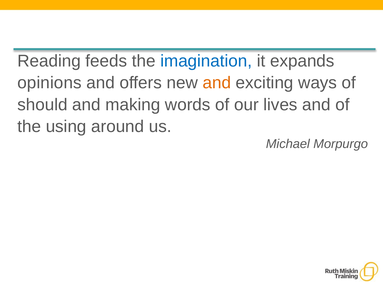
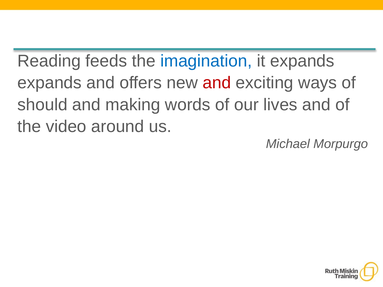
opinions: opinions -> expands (50, 83)
and colour: orange -> red (217, 83)
using: using -> video (66, 127)
